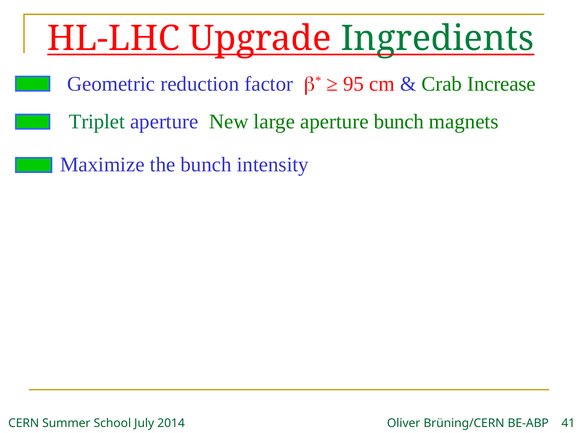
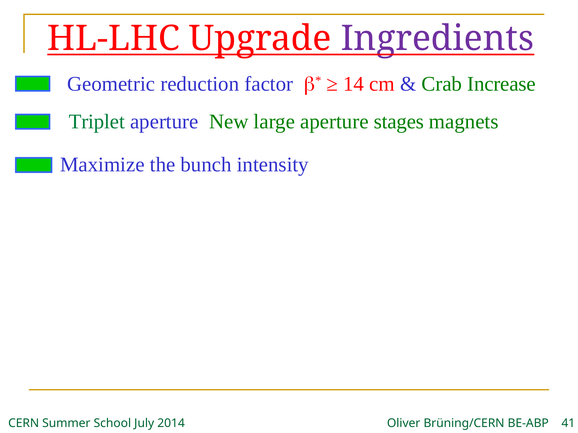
Ingredients colour: green -> purple (437, 38)
95: 95 -> 14 (354, 84)
aperture bunch: bunch -> stages (399, 122)
